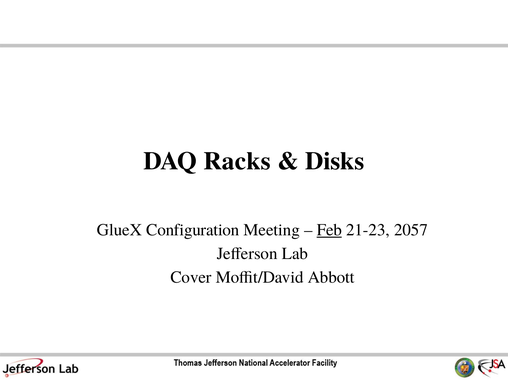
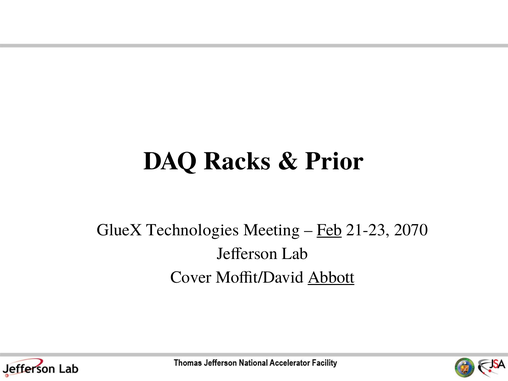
Disks: Disks -> Prior (335, 161)
Configuration: Configuration -> Technologies (193, 230)
2057: 2057 -> 2070 (411, 230)
Abbott underline: none -> present (331, 277)
